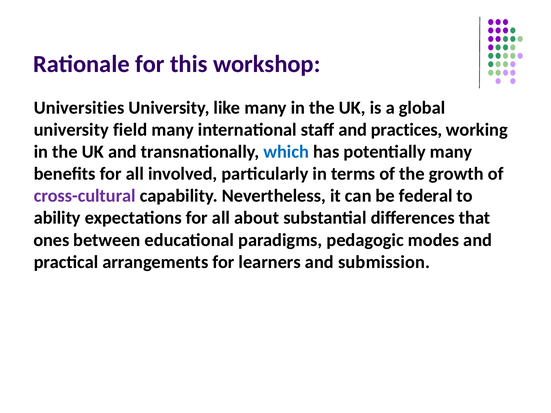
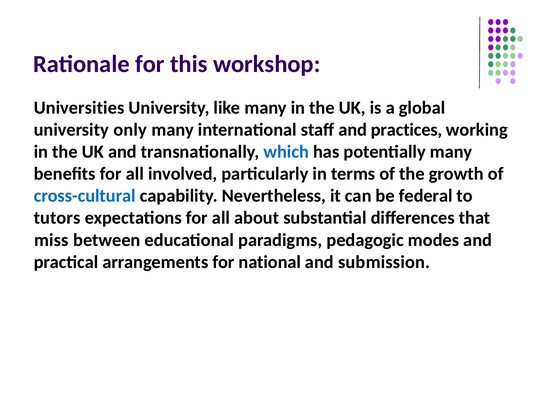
field: field -> only (130, 130)
cross-cultural colour: purple -> blue (85, 196)
ability: ability -> tutors (57, 218)
ones: ones -> miss (51, 240)
learners: learners -> national (270, 262)
